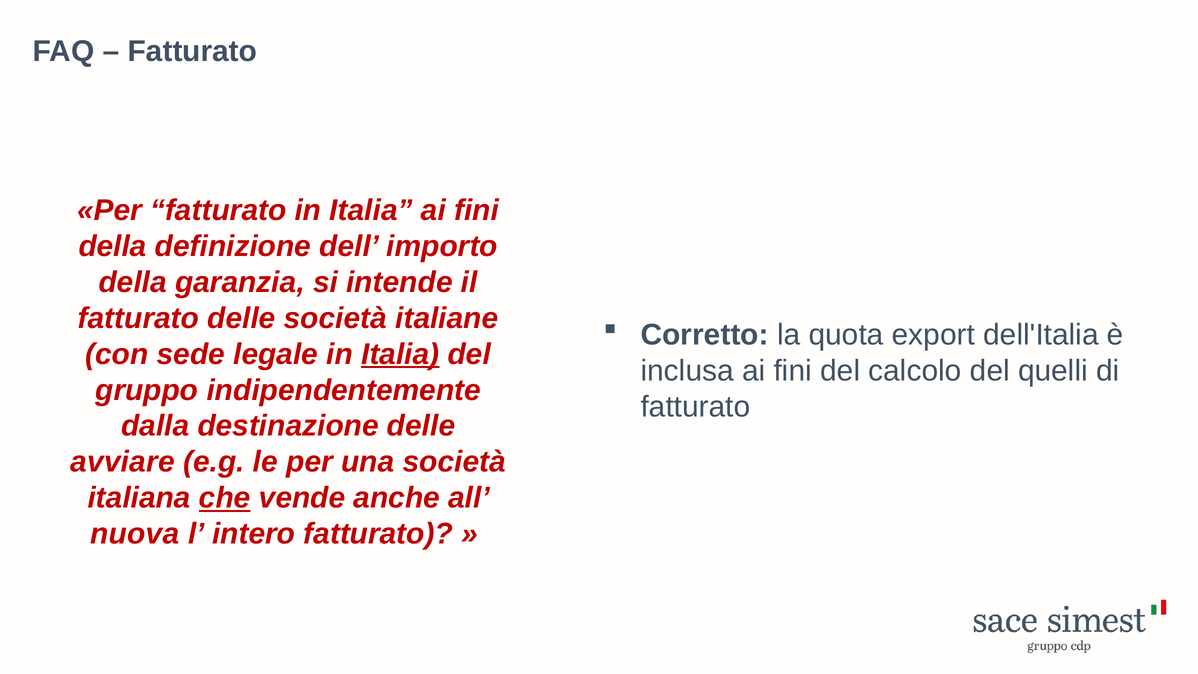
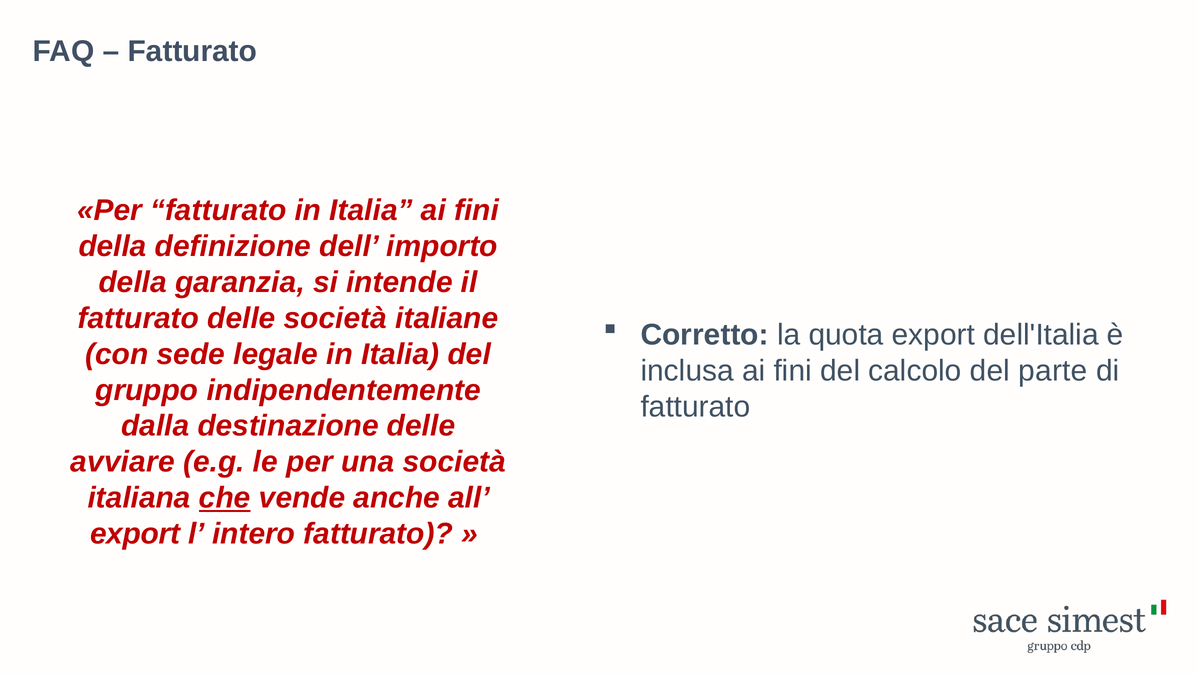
Italia underline: present -> none (400, 354)
quelli: quelli -> parte (1053, 371)
nuova: nuova -> export (135, 534)
